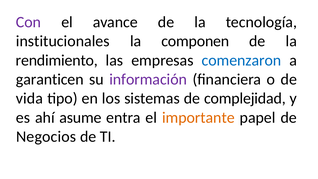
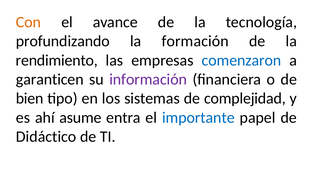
Con colour: purple -> orange (28, 22)
institucionales: institucionales -> profundizando (63, 41)
componen: componen -> formación (195, 41)
vida: vida -> bien (30, 98)
importante colour: orange -> blue (198, 117)
Negocios: Negocios -> Didáctico (46, 137)
